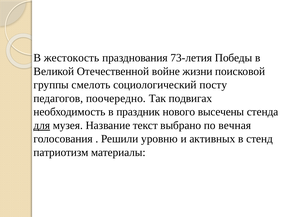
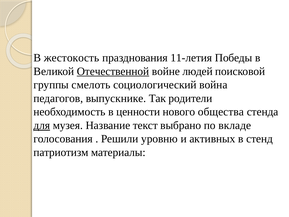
73-летия: 73-летия -> 11-летия (191, 58)
Отечественной underline: none -> present (113, 71)
жизни: жизни -> людей (198, 71)
посту: посту -> война (213, 85)
поочередно: поочередно -> выпускнике (116, 98)
подвигах: подвигах -> родители (190, 98)
праздник: праздник -> ценности (138, 112)
высечены: высечены -> общества (221, 112)
вечная: вечная -> вкладе (235, 125)
